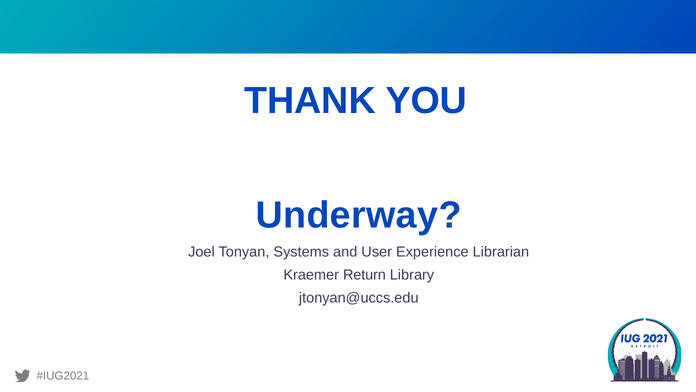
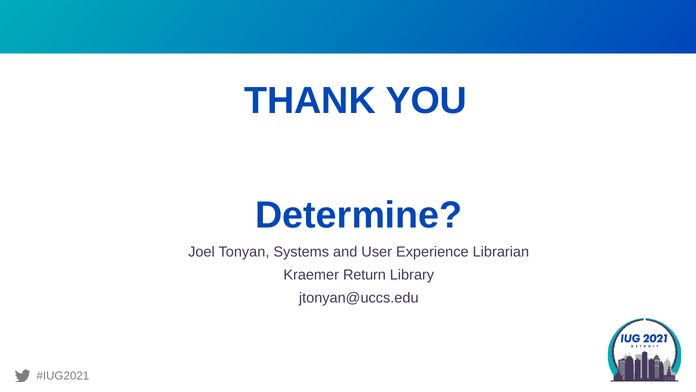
Underway: Underway -> Determine (359, 215)
